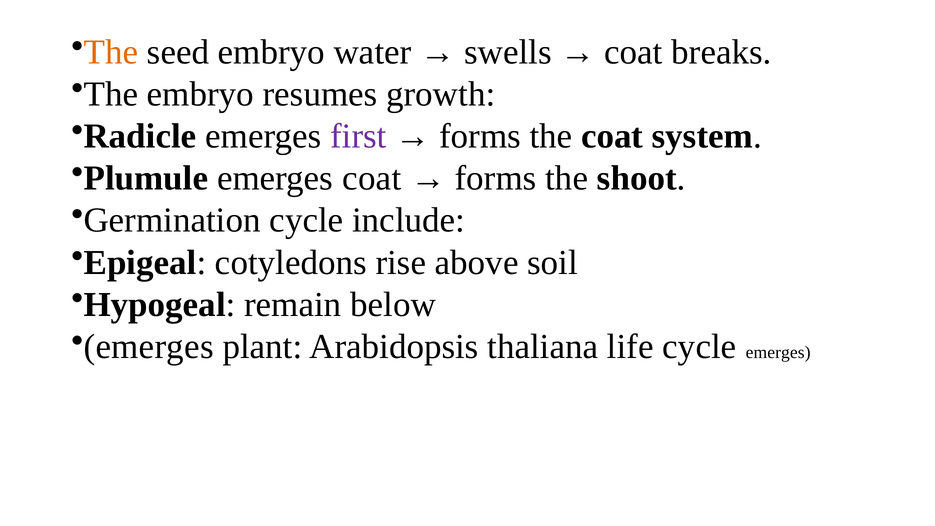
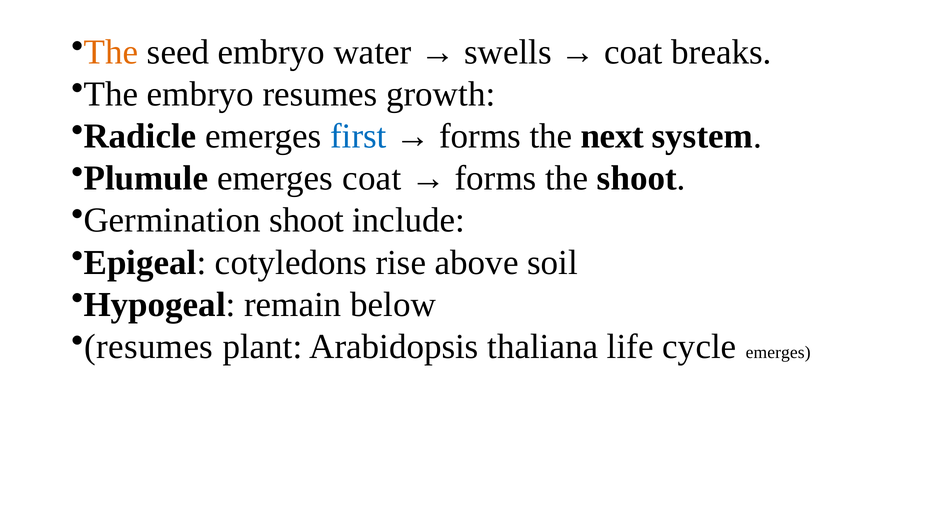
first colour: purple -> blue (358, 136)
the coat: coat -> next (612, 136)
Germination cycle: cycle -> shoot (307, 220)
emerges: emerges -> resumes (149, 347)
